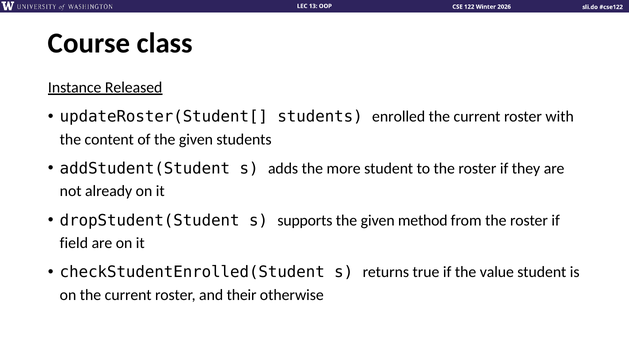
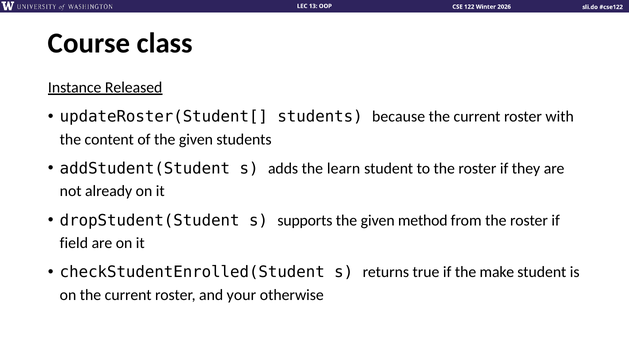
enrolled: enrolled -> because (399, 117)
more: more -> learn (344, 168)
value: value -> make (497, 272)
their: their -> your (241, 295)
